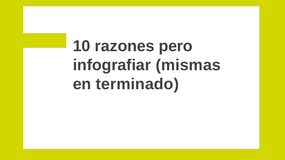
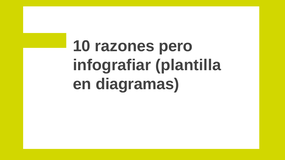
mismas: mismas -> plantilla (188, 65)
terminado: terminado -> diagramas (137, 84)
